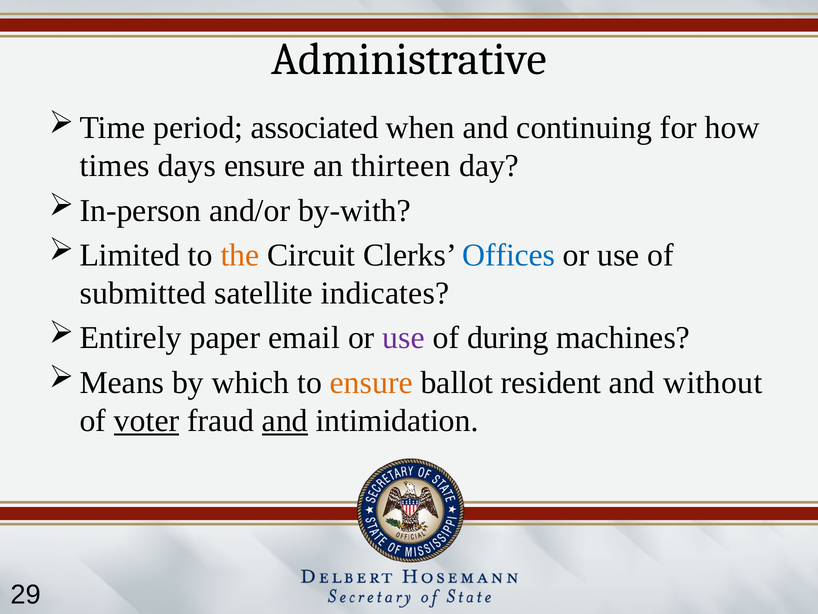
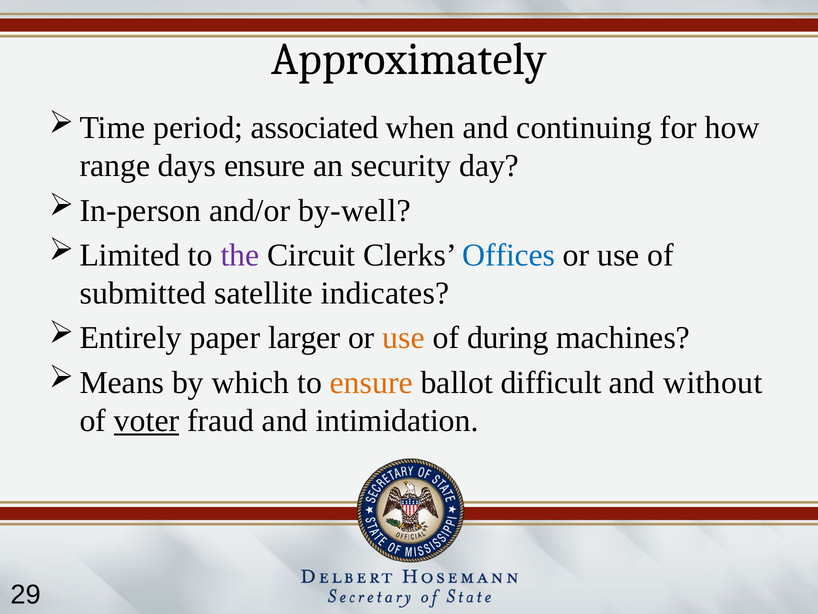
Administrative: Administrative -> Approximately (409, 59)
times: times -> range (115, 166)
thirteen: thirteen -> security (401, 166)
by-with: by-with -> by-well (354, 210)
the colour: orange -> purple (240, 255)
email: email -> larger (304, 338)
use colour: purple -> orange (404, 338)
resident: resident -> difficult (551, 382)
and underline: present -> none (285, 420)
